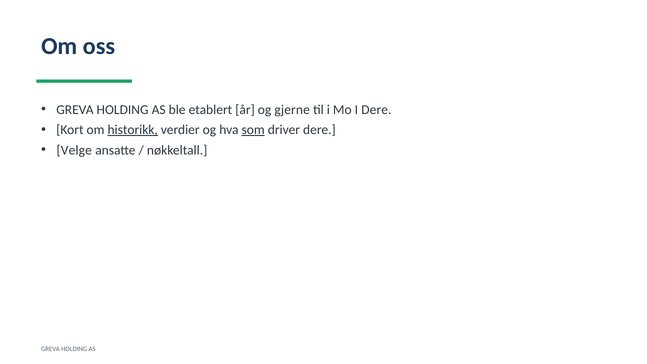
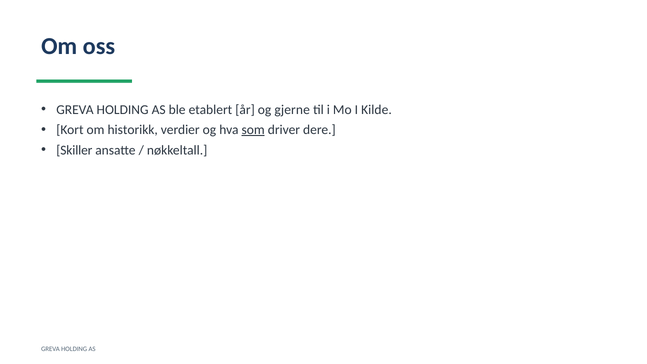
I Dere: Dere -> Kilde (376, 110)
historikk underline: present -> none (133, 130)
Velge: Velge -> Skiller (74, 150)
